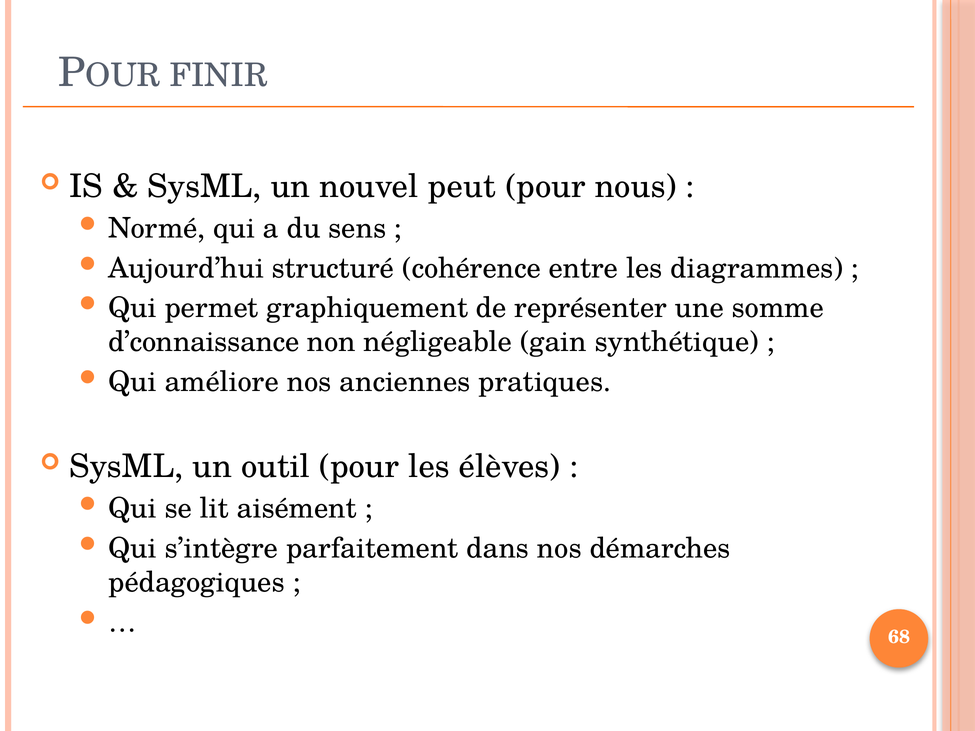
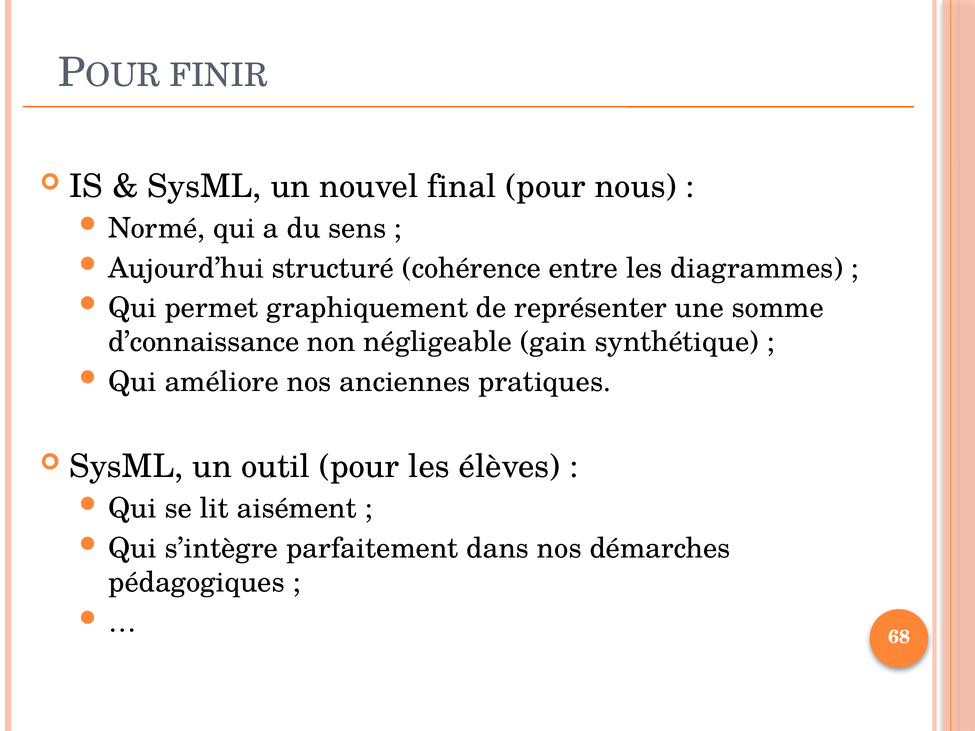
peut: peut -> final (462, 187)
